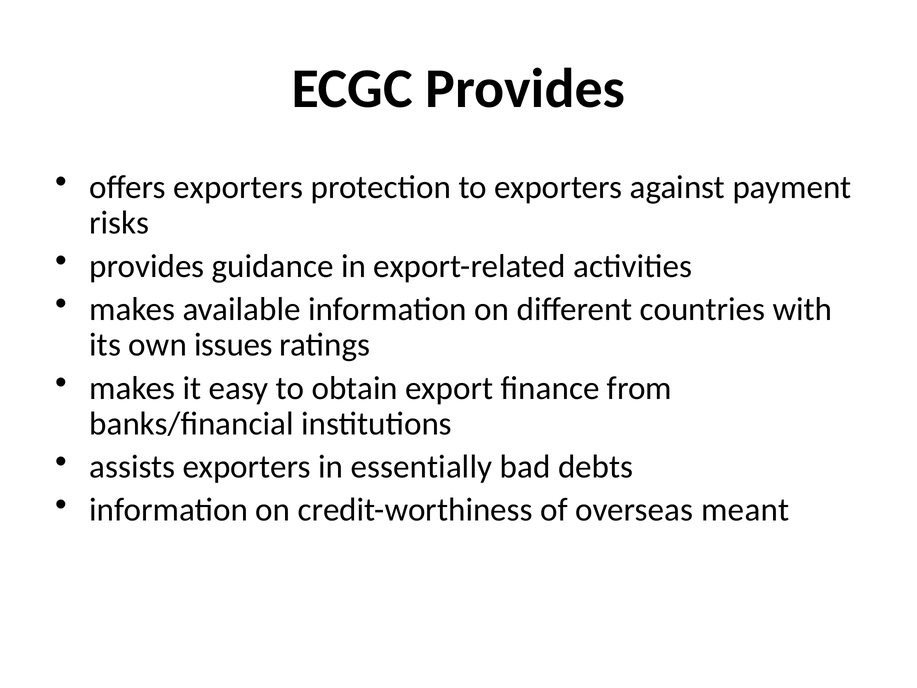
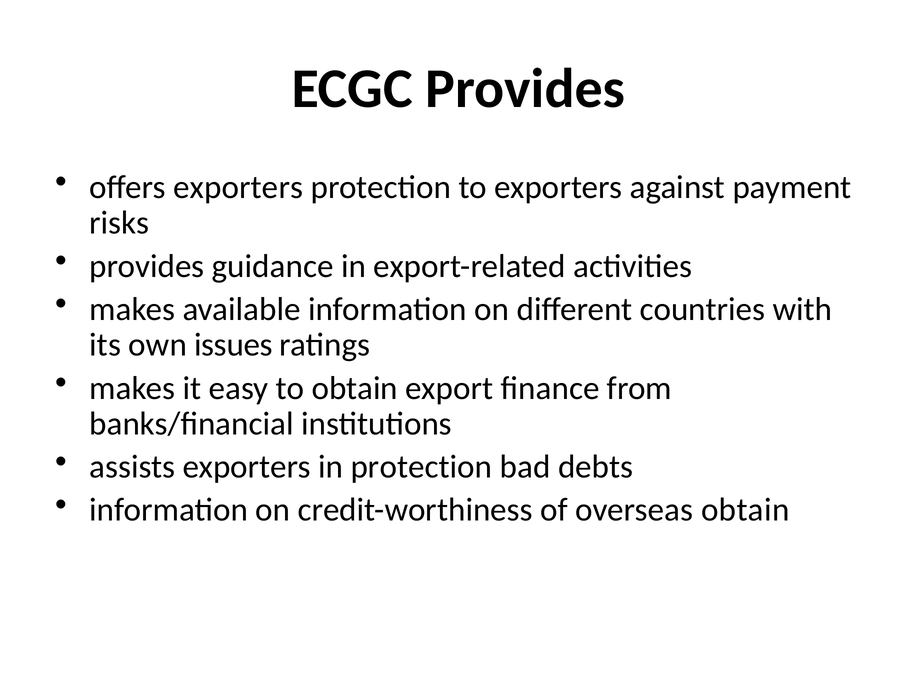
in essentially: essentially -> protection (421, 467)
overseas meant: meant -> obtain (745, 510)
